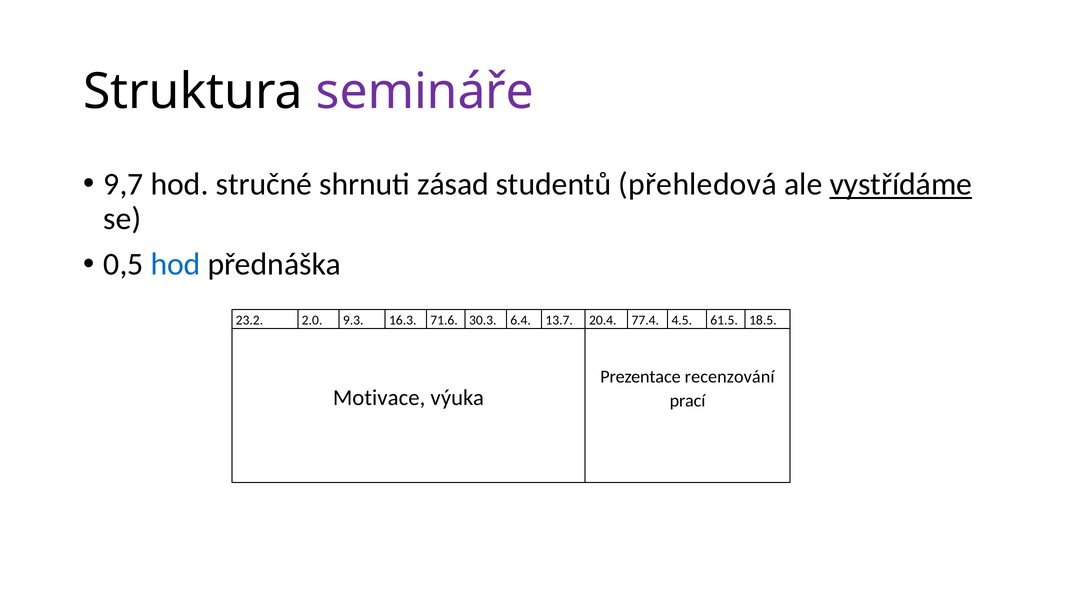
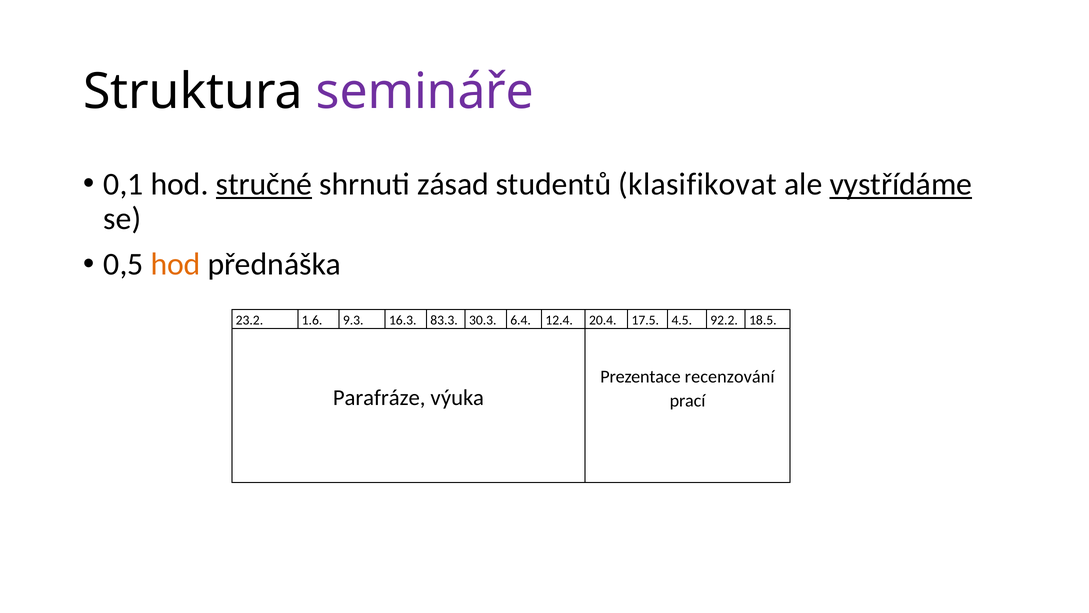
9,7: 9,7 -> 0,1 (123, 184)
stručné underline: none -> present (264, 184)
přehledová: přehledová -> klasifikovat (698, 184)
hod colour: blue -> orange (176, 264)
2.0: 2.0 -> 1.6 (312, 320)
71.6: 71.6 -> 83.3 (444, 320)
13.7: 13.7 -> 12.4 (559, 320)
77.4: 77.4 -> 17.5 (645, 320)
61.5: 61.5 -> 92.2 (724, 320)
Motivace: Motivace -> Parafráze (379, 398)
